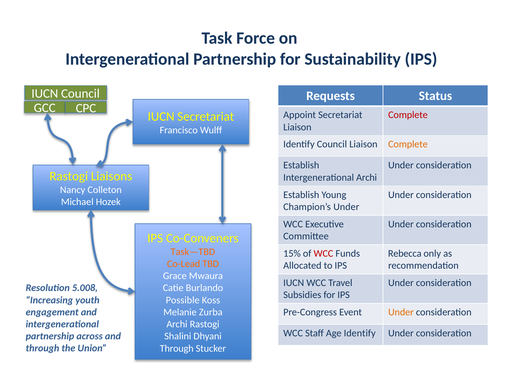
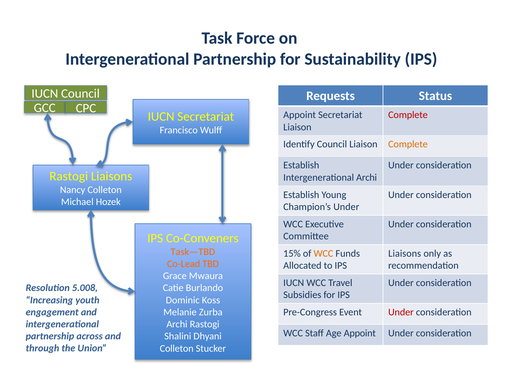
WCC colour: red -> orange (323, 253)
Rebecca: Rebecca -> Liaisons (405, 253)
Possible: Possible -> Dominic (183, 300)
Under colour: orange -> red (401, 312)
Age Identify: Identify -> Appoint (360, 333)
Through: Through -> Colleton (177, 348)
